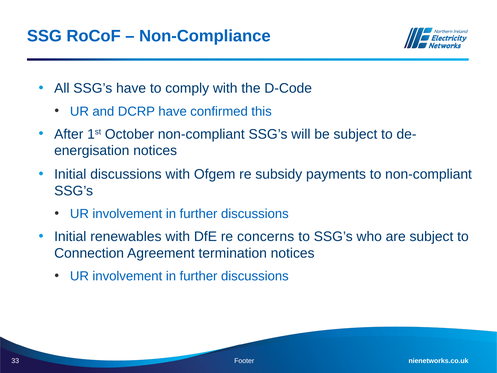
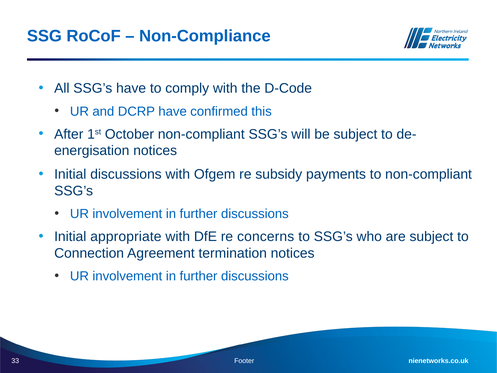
renewables: renewables -> appropriate (126, 236)
